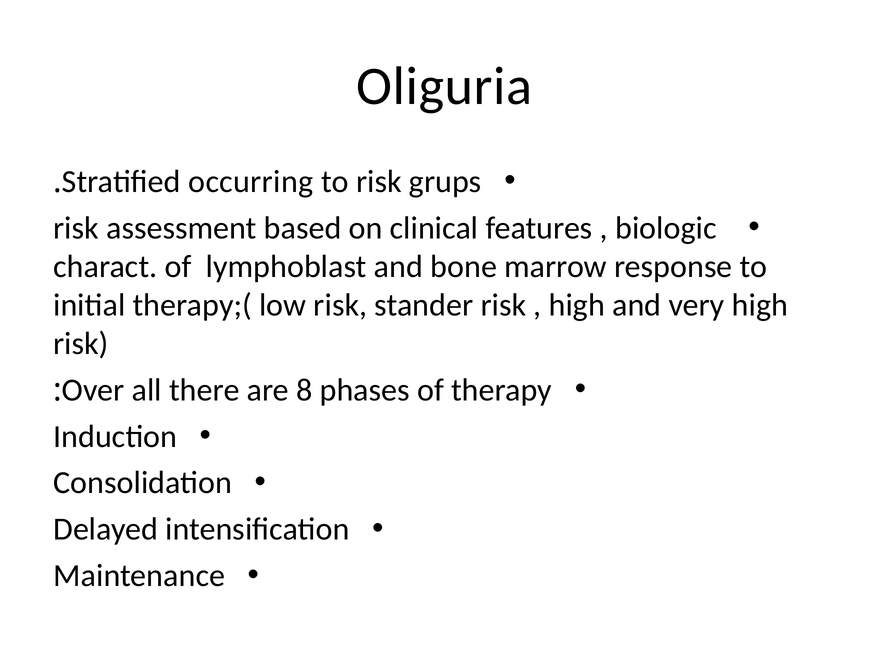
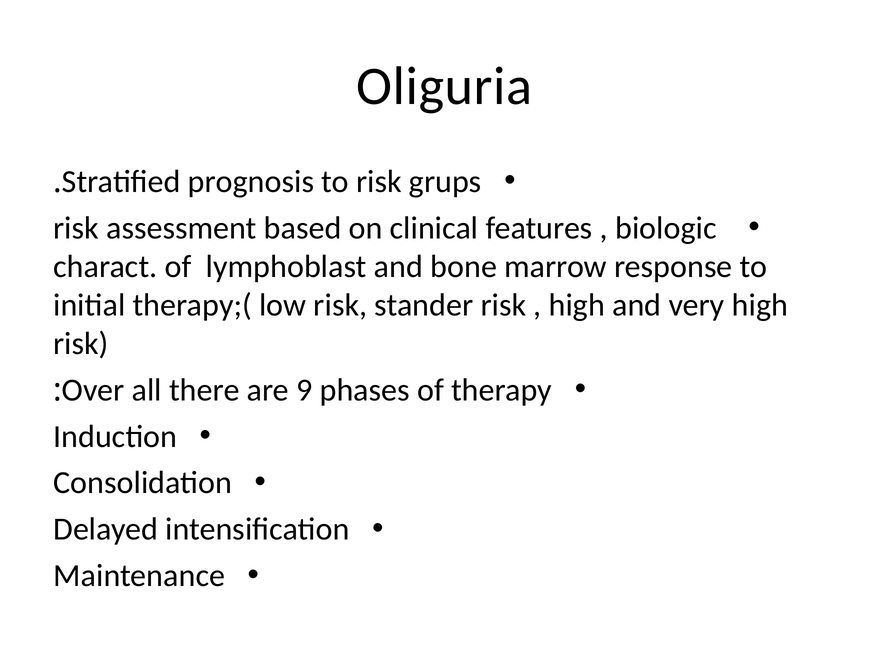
occurring: occurring -> prognosis (251, 182)
8: 8 -> 9 (304, 390)
